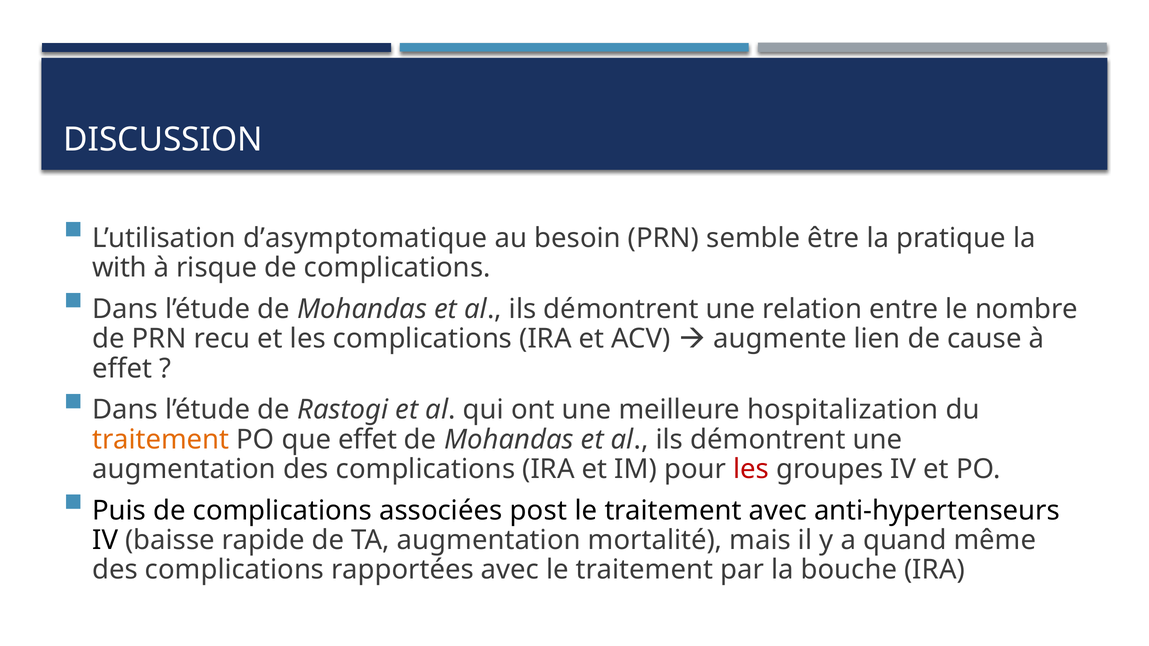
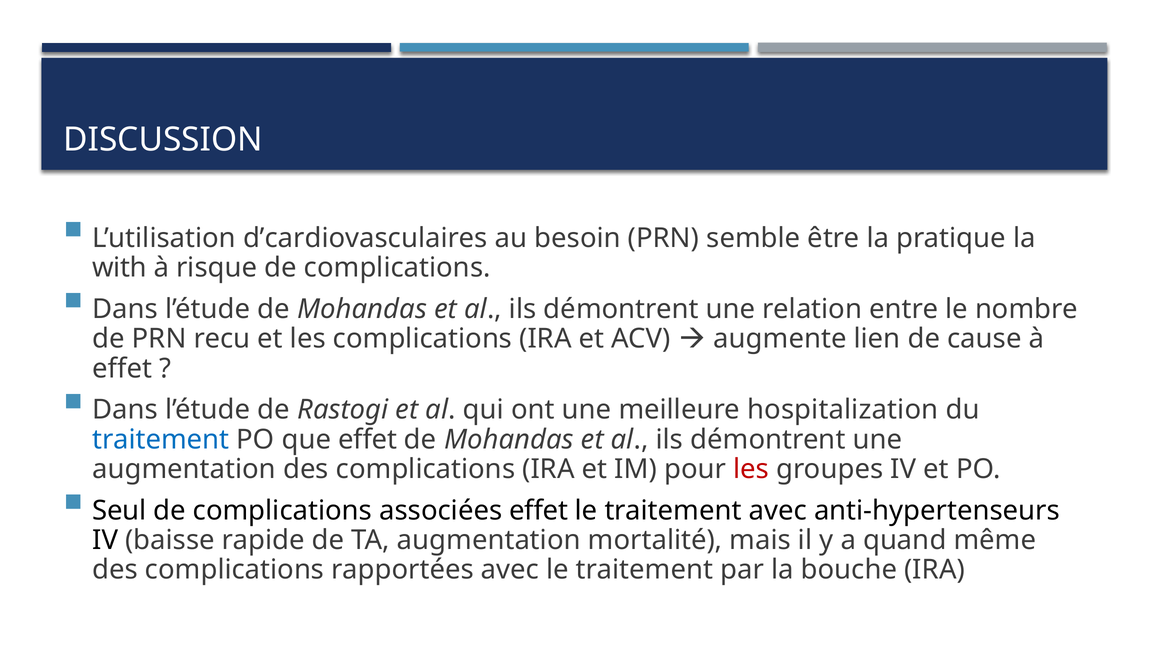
d’asymptomatique: d’asymptomatique -> d’cardiovasculaires (365, 238)
traitement colour: orange -> blue (161, 440)
Puis: Puis -> Seul (119, 511)
associées post: post -> effet (539, 511)
